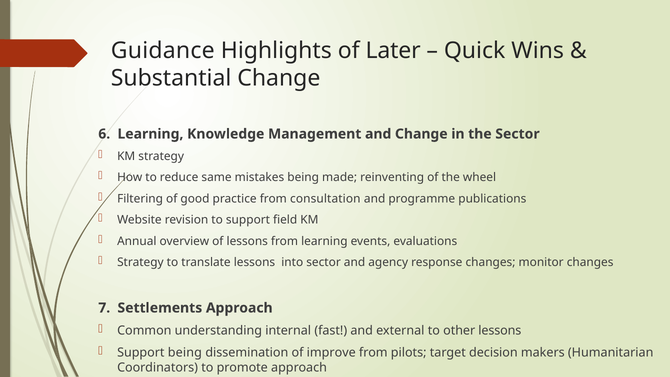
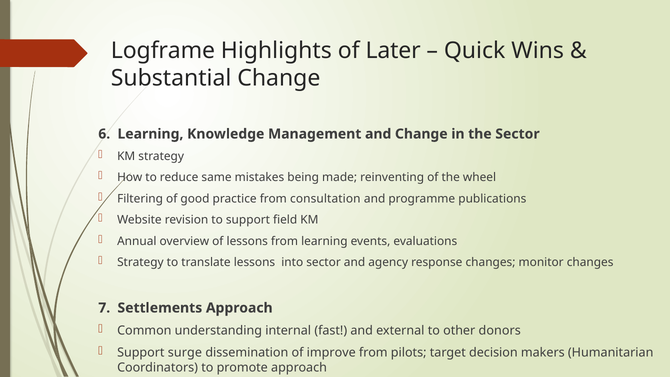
Guidance: Guidance -> Logframe (163, 51)
other lessons: lessons -> donors (500, 331)
Support being: being -> surge (185, 353)
